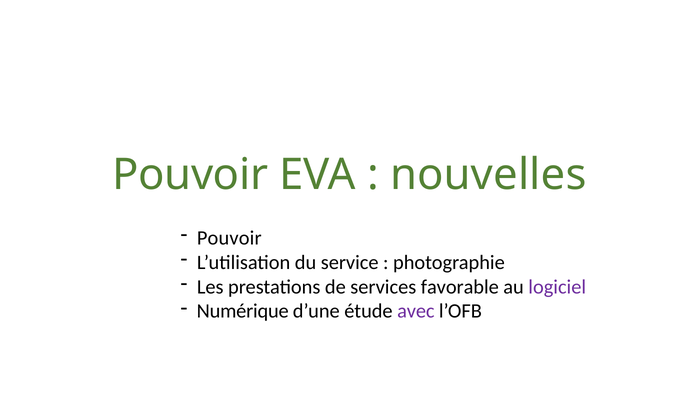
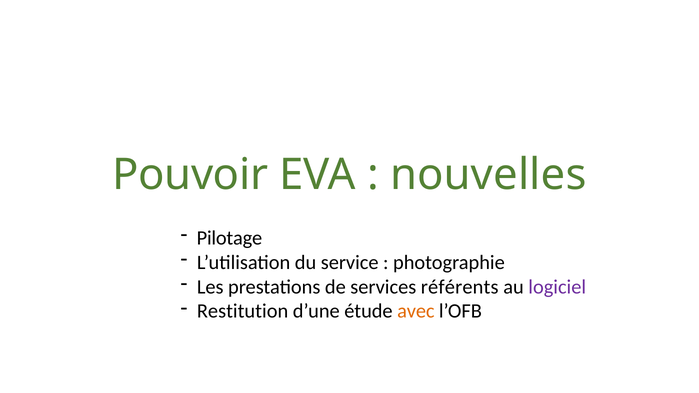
Pouvoir: Pouvoir -> Pilotage (229, 238)
favorable: favorable -> référents (460, 287)
Numérique: Numérique -> Restitution (243, 311)
avec colour: purple -> orange (416, 311)
